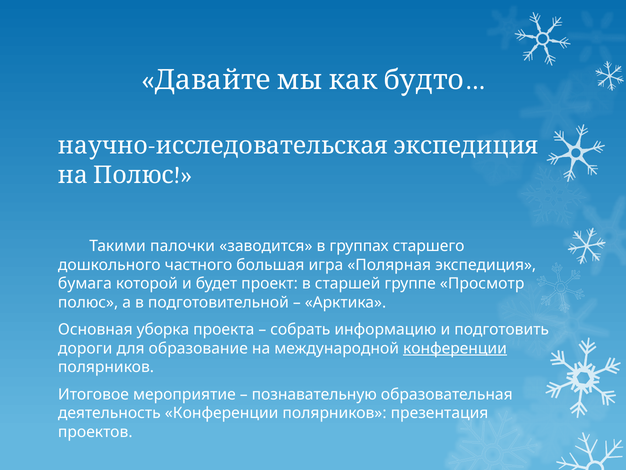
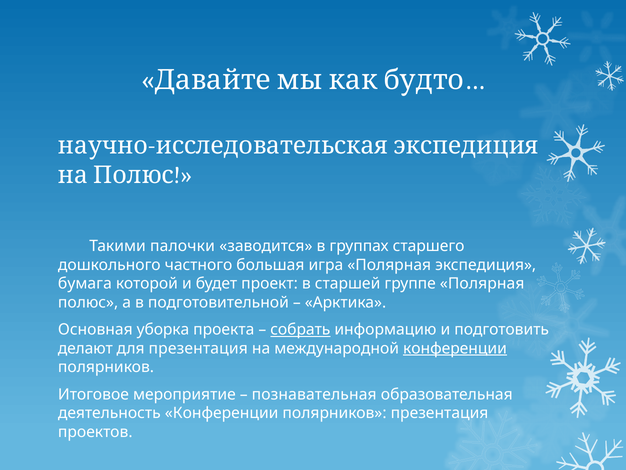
группе Просмотр: Просмотр -> Полярная (482, 283)
собрать underline: none -> present (300, 329)
дороги: дороги -> делают (85, 348)
для образование: образование -> презентация (198, 348)
познавательную: познавательную -> познавательная (314, 394)
